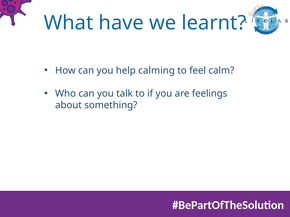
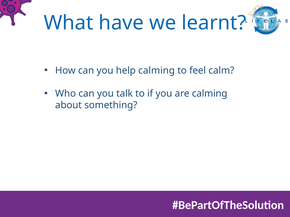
are feelings: feelings -> calming (210, 94)
